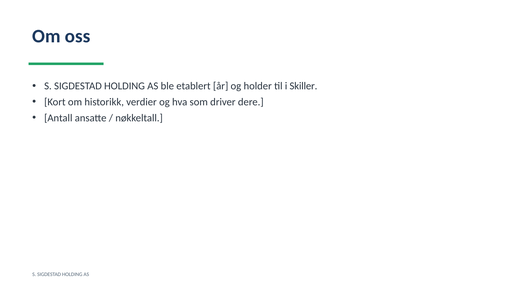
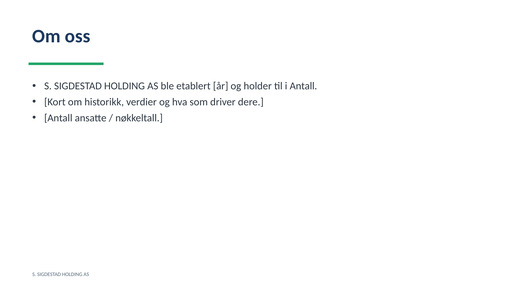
i Skiller: Skiller -> Antall (303, 86)
